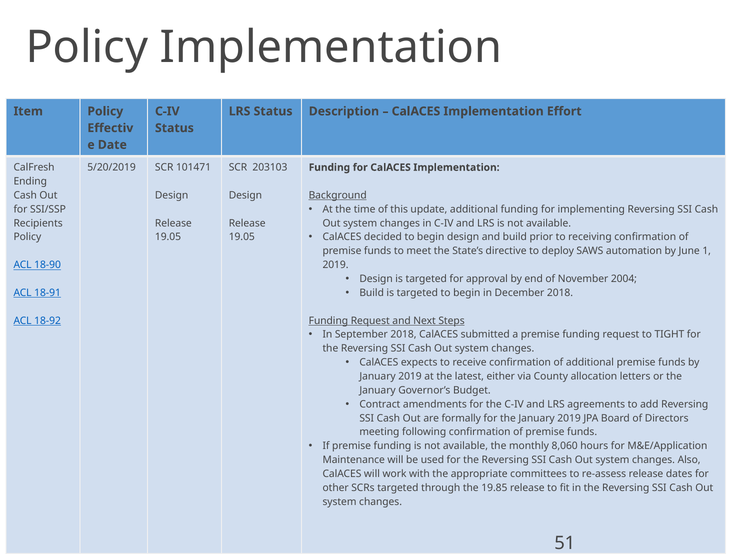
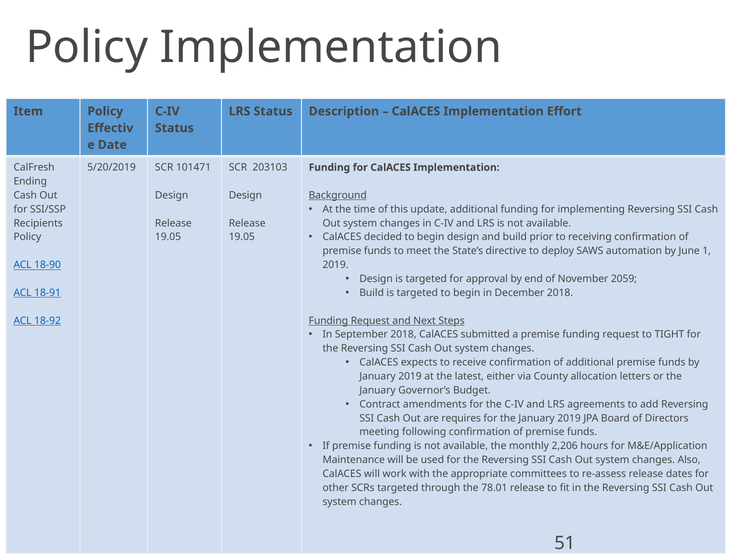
2004: 2004 -> 2059 (624, 279)
formally: formally -> requires (461, 418)
8,060: 8,060 -> 2,206 (565, 446)
19.85: 19.85 -> 78.01 (494, 487)
